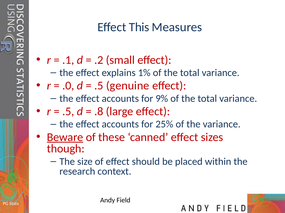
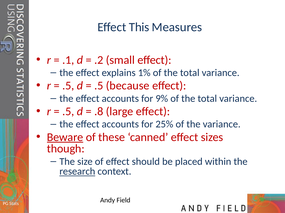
.0: .0 -> .5 (68, 86)
genuine: genuine -> because (128, 86)
research underline: none -> present (77, 172)
